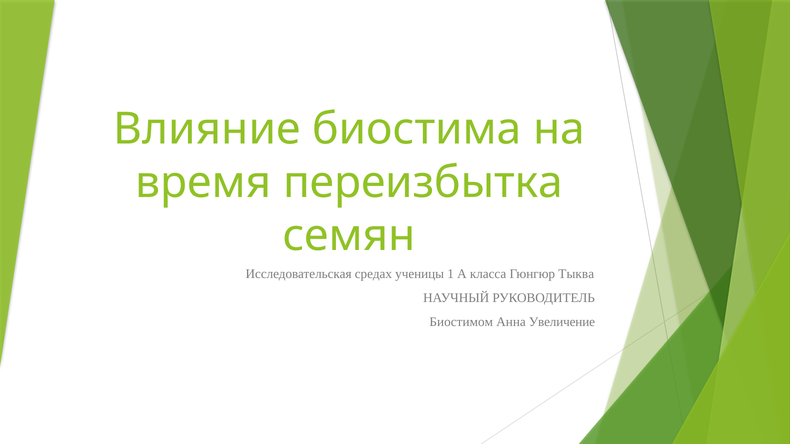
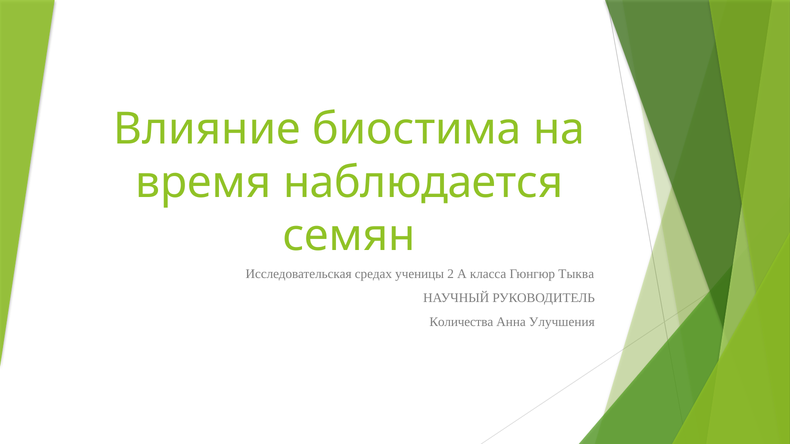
переизбытка: переизбытка -> наблюдается (423, 183)
1: 1 -> 2 (451, 274)
Биостимом: Биостимом -> Количества (461, 322)
Увеличение: Увеличение -> Улучшения (562, 322)
